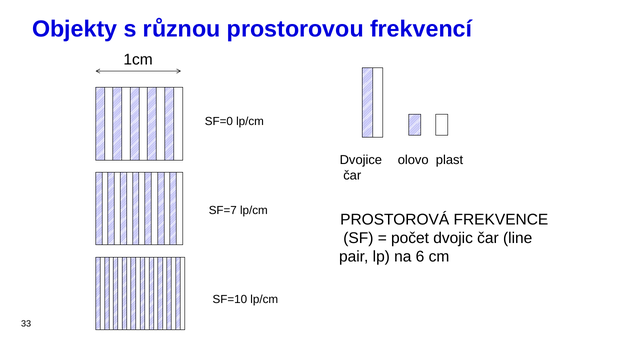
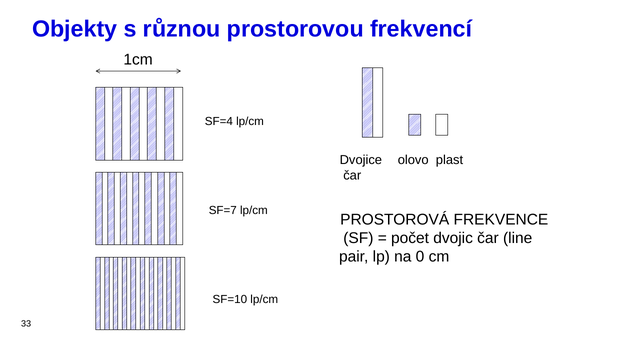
SF=0: SF=0 -> SF=4 (219, 121)
6: 6 -> 0 (420, 256)
